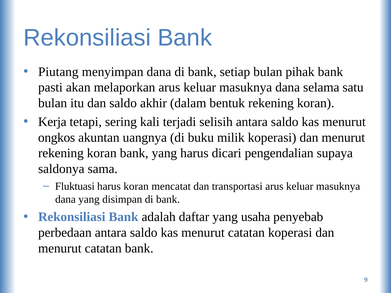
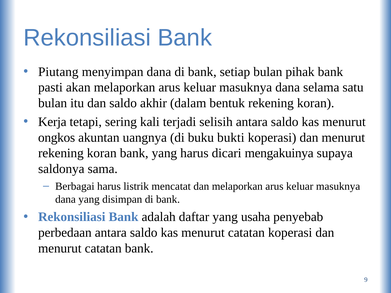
milik: milik -> bukti (231, 138)
pengendalian: pengendalian -> mengakuinya (279, 153)
Fluktuasi: Fluktuasi -> Berbagai (75, 186)
harus koran: koran -> listrik (136, 186)
dan transportasi: transportasi -> melaporkan (237, 186)
